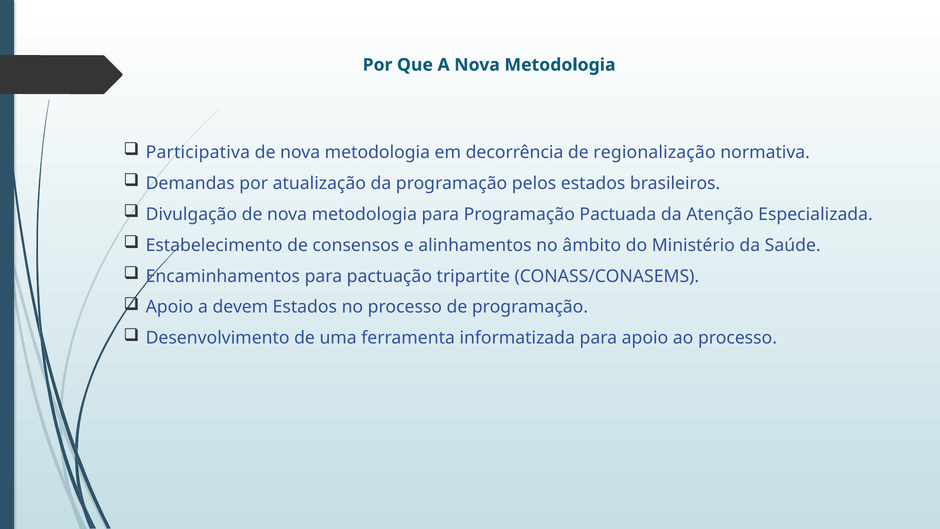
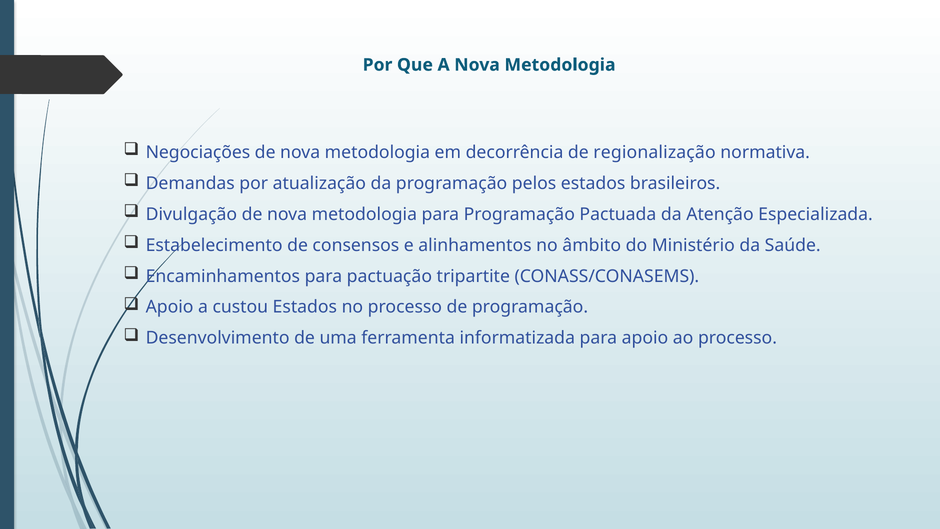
Participativa: Participativa -> Negociações (198, 152)
devem: devem -> custou (240, 307)
